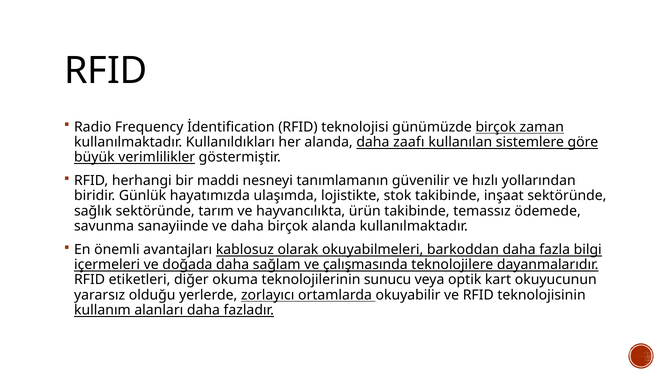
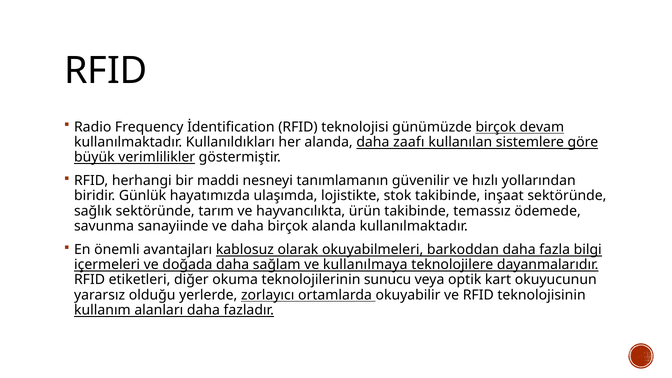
zaman: zaman -> devam (542, 127)
çalışmasında: çalışmasında -> kullanılmaya (365, 265)
